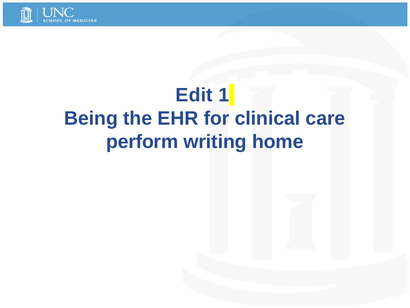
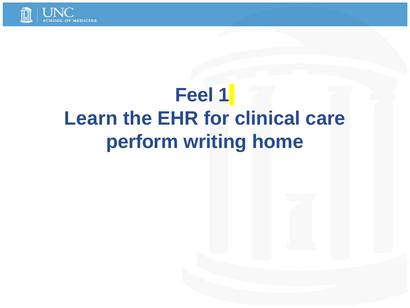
Edit: Edit -> Feel (194, 95)
Being: Being -> Learn (91, 118)
